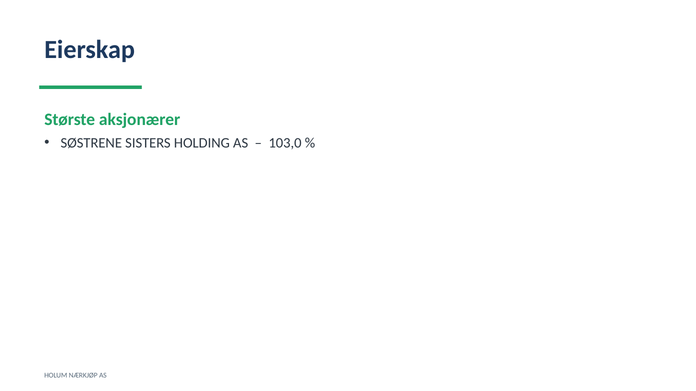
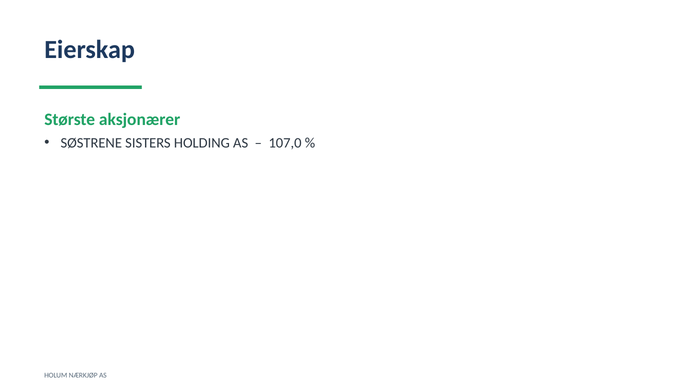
103,0: 103,0 -> 107,0 (285, 143)
